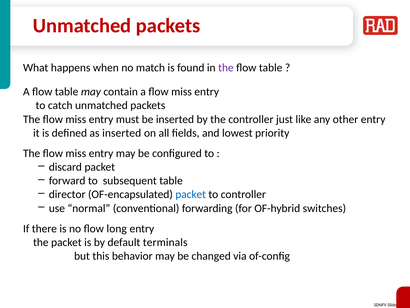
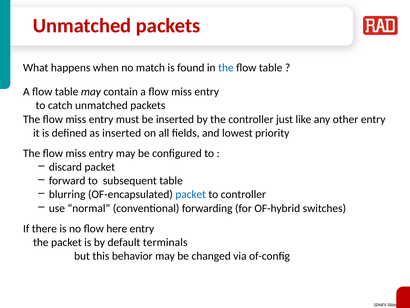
the colour: purple -> blue (226, 68)
director: director -> blurring (67, 194)
long: long -> here (117, 228)
